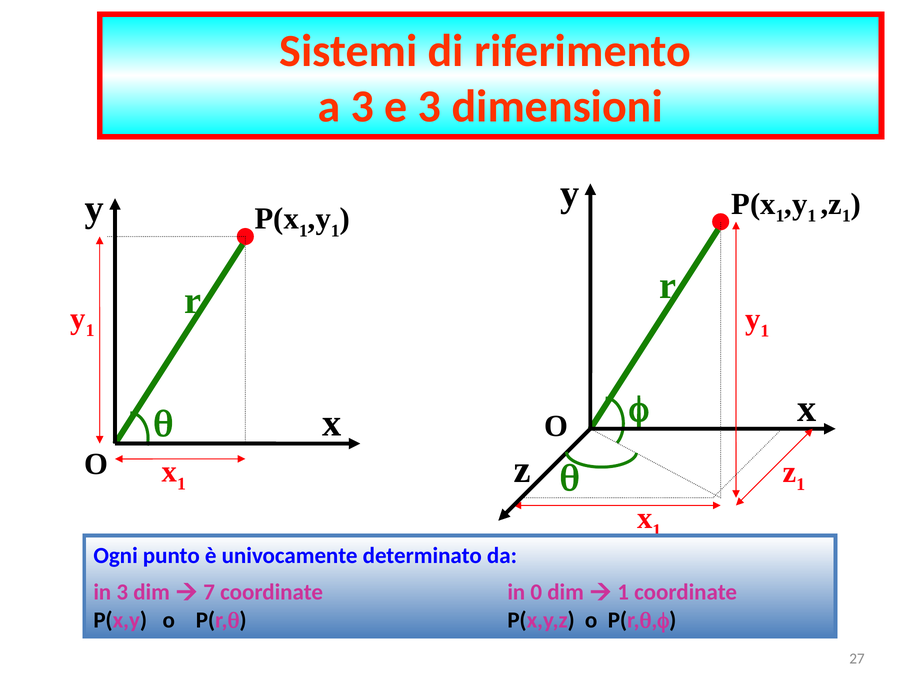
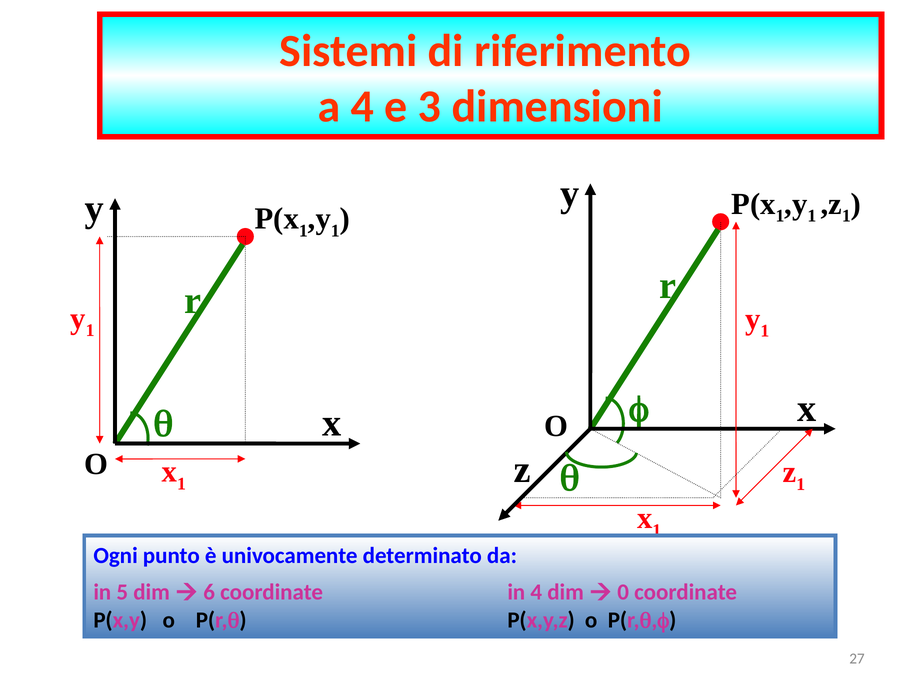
a 3: 3 -> 4 (362, 106)
in 3: 3 -> 5 (122, 592)
7: 7 -> 6 (209, 592)
in 0: 0 -> 4 (536, 592)
1: 1 -> 0 (623, 592)
